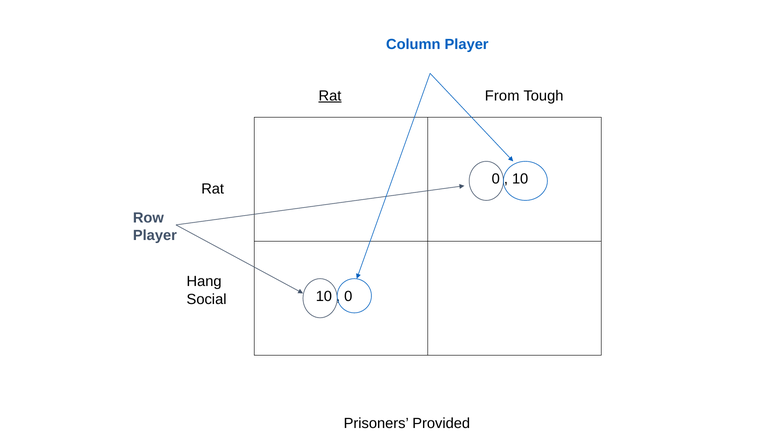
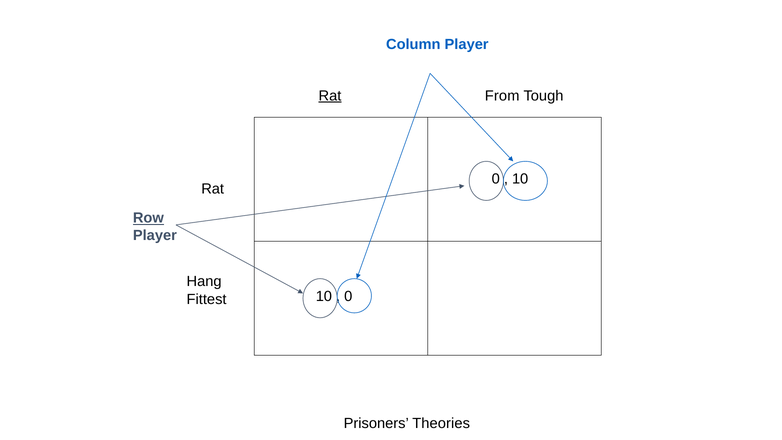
Row underline: none -> present (148, 218)
Social: Social -> Fittest (207, 299)
Provided: Provided -> Theories (441, 423)
